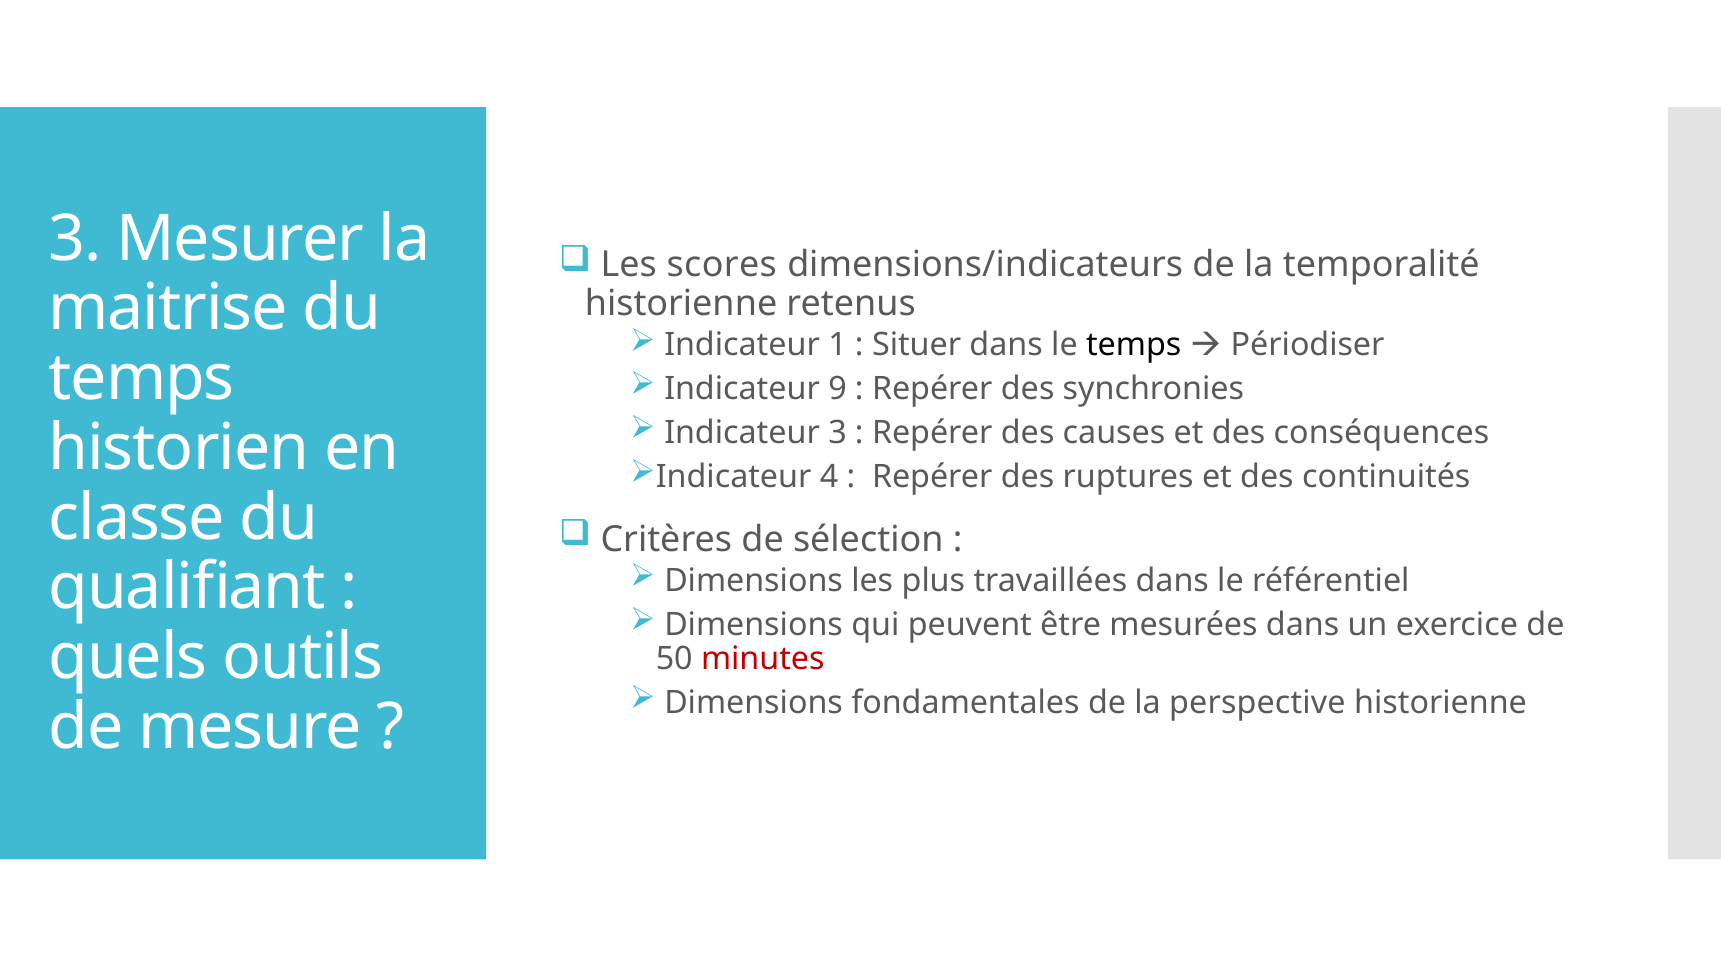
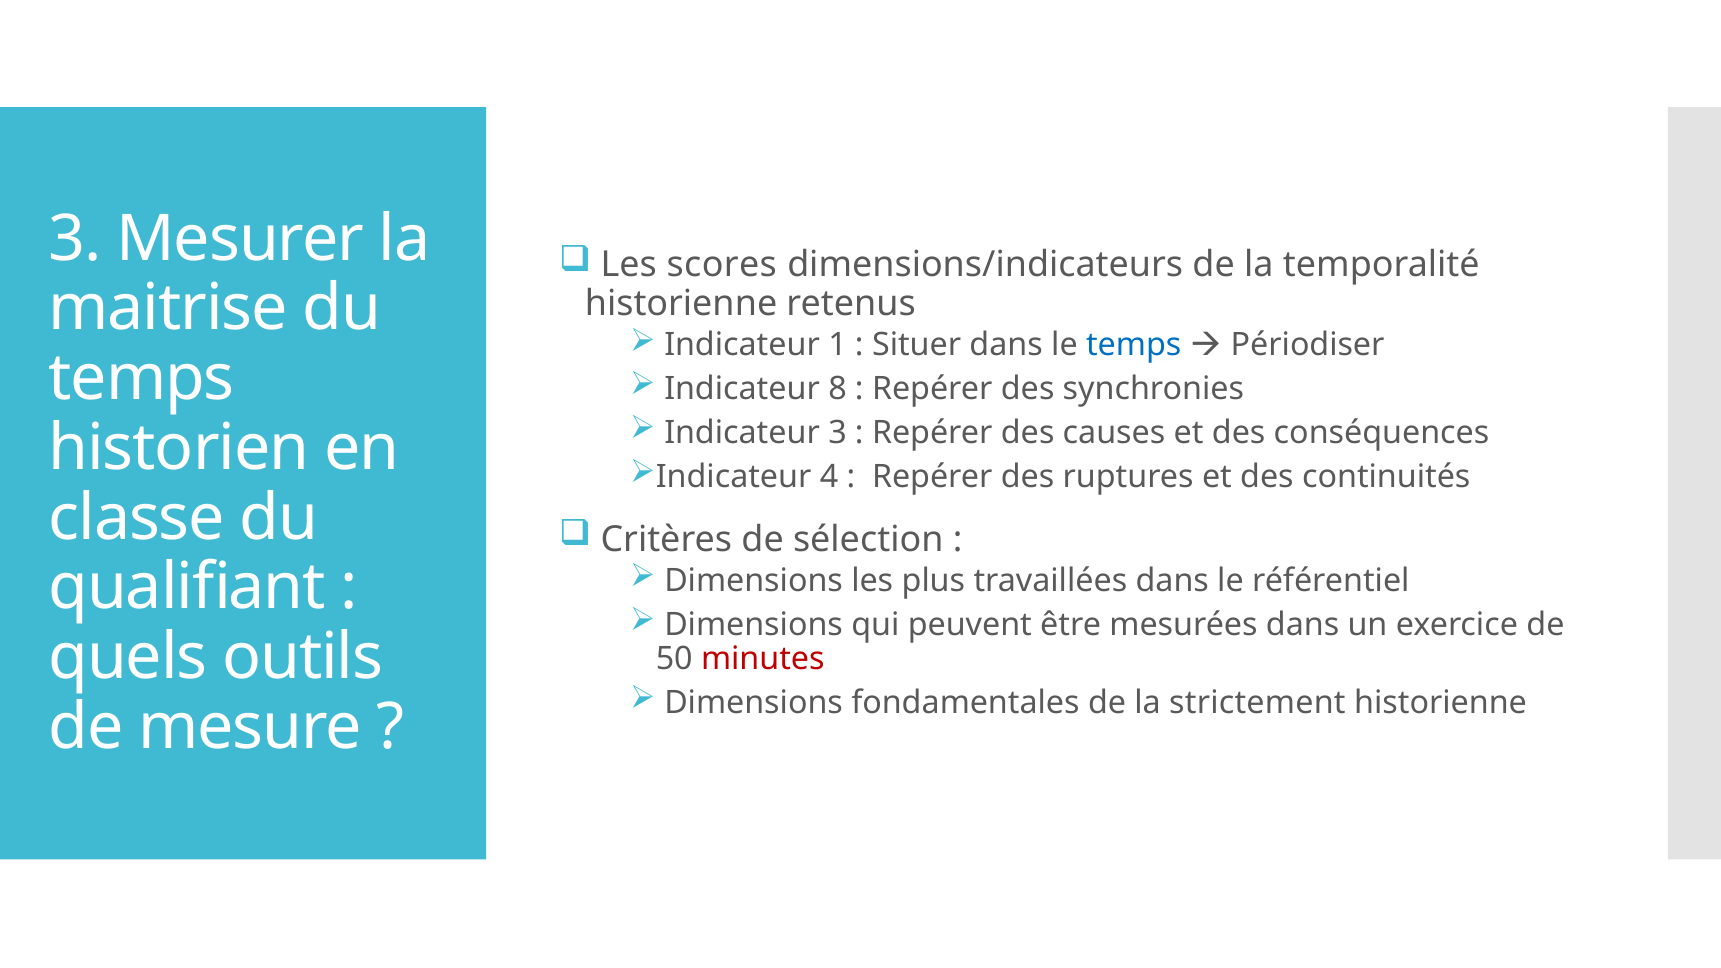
temps colour: black -> blue (1134, 345)
9: 9 -> 8 (837, 389)
perspective: perspective -> strictement (1257, 703)
